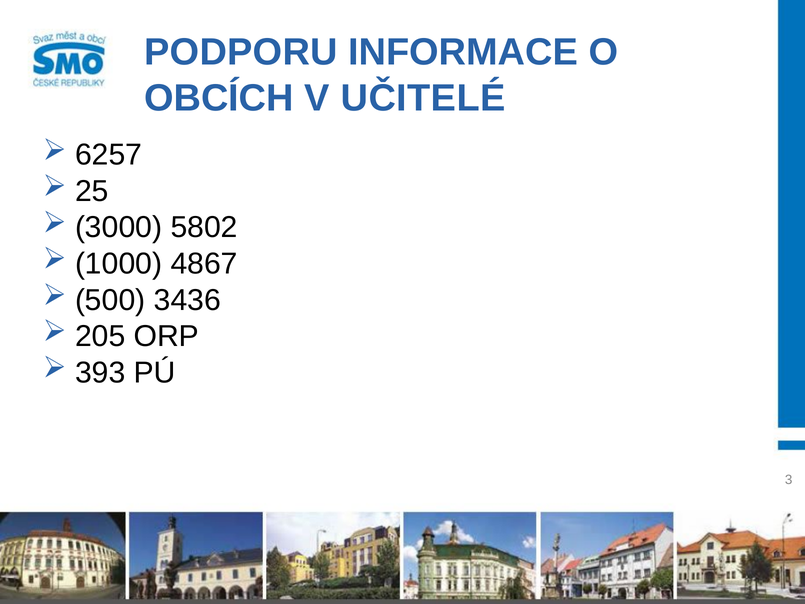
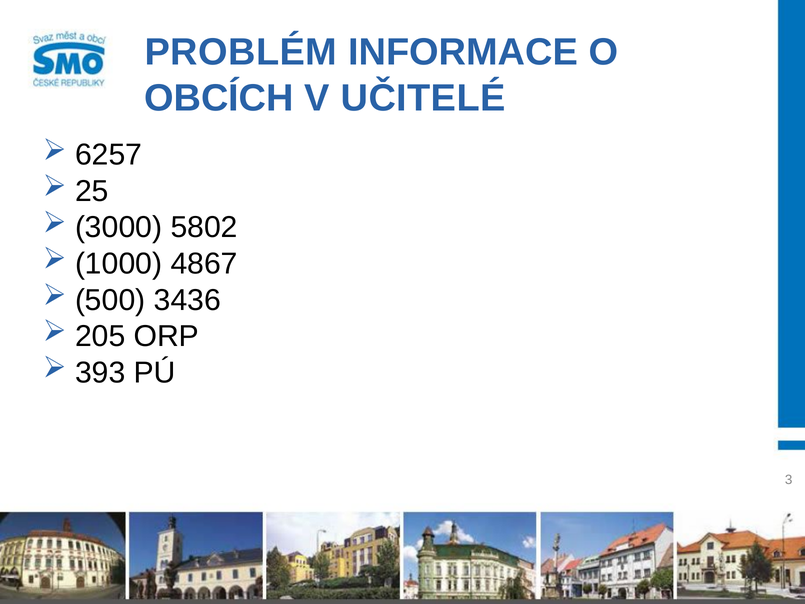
PODPORU: PODPORU -> PROBLÉM (241, 52)
